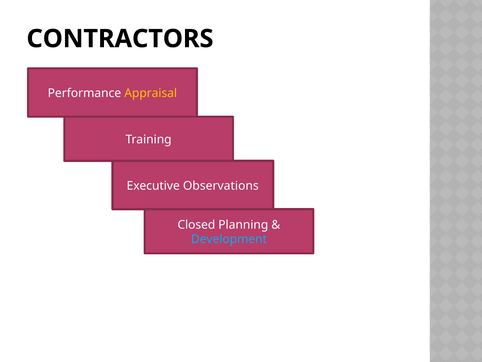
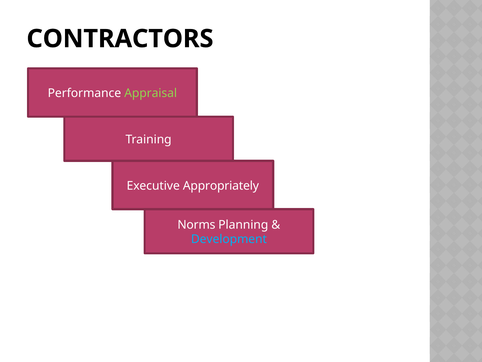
Appraisal colour: yellow -> light green (151, 93)
Observations: Observations -> Appropriately (221, 186)
Closed: Closed -> Norms (196, 225)
